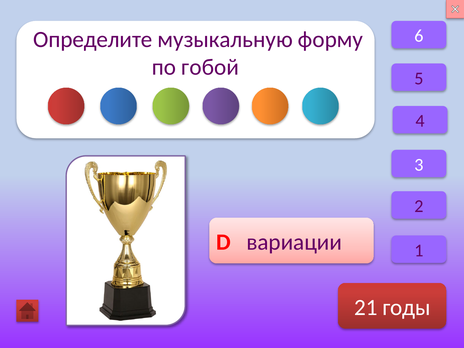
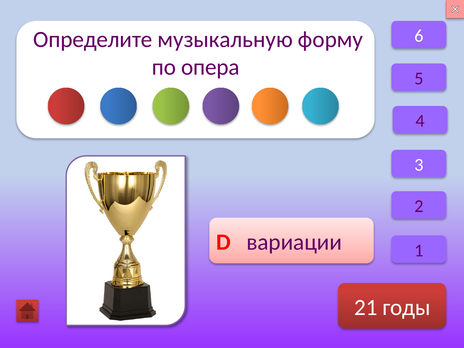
гобой: гобой -> опера (210, 67)
